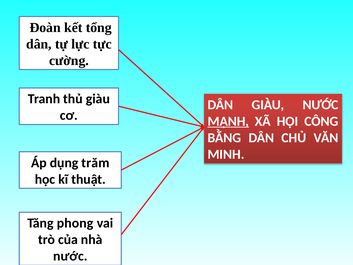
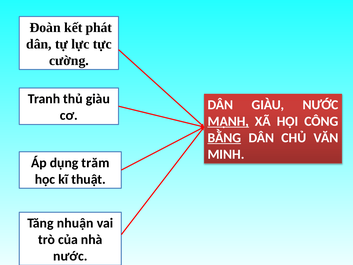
tổng: tổng -> phát (99, 27)
BẰNG underline: none -> present (224, 138)
phong: phong -> nhuận (75, 223)
